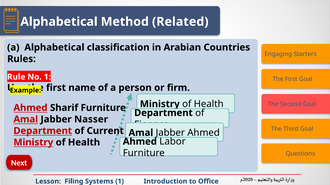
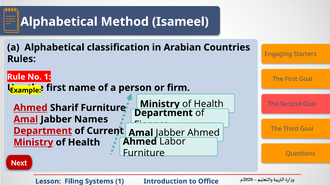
Related: Related -> Isameel (180, 22)
Nasser: Nasser -> Names (91, 120)
